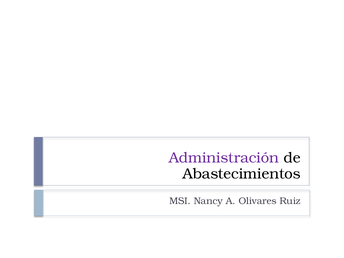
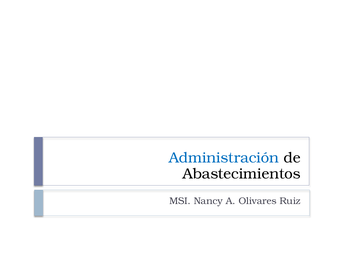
Administración colour: purple -> blue (224, 158)
